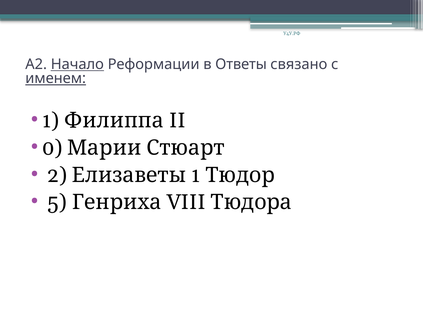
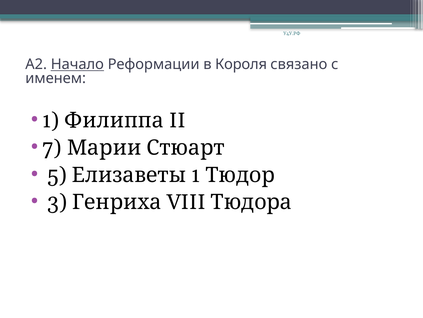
Ответы: Ответы -> Короля (241, 64)
именем underline: present -> none (56, 78)
0: 0 -> 7 (52, 147)
2: 2 -> 5 (57, 175)
5: 5 -> 3 (57, 202)
